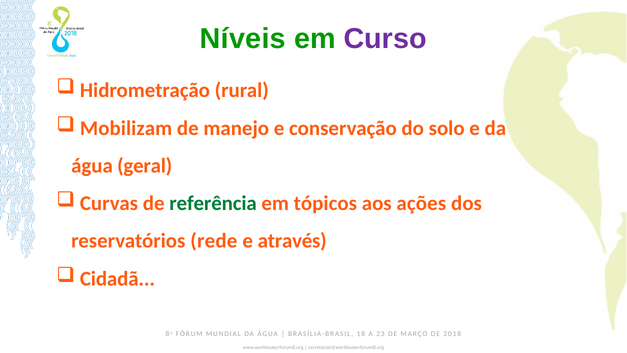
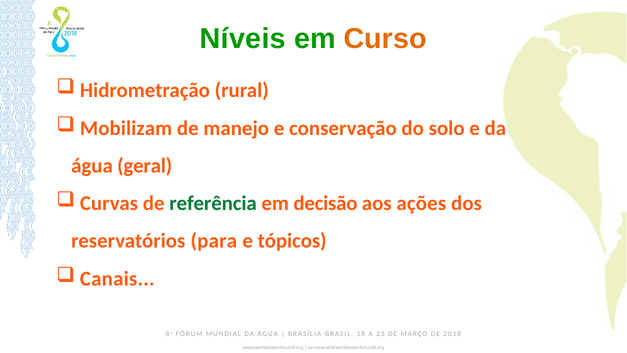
Curso colour: purple -> orange (385, 39)
tópicos: tópicos -> decisão (325, 203)
rede: rede -> para (214, 241)
através: através -> tópicos (292, 241)
Cidadã: Cidadã -> Canais (117, 278)
